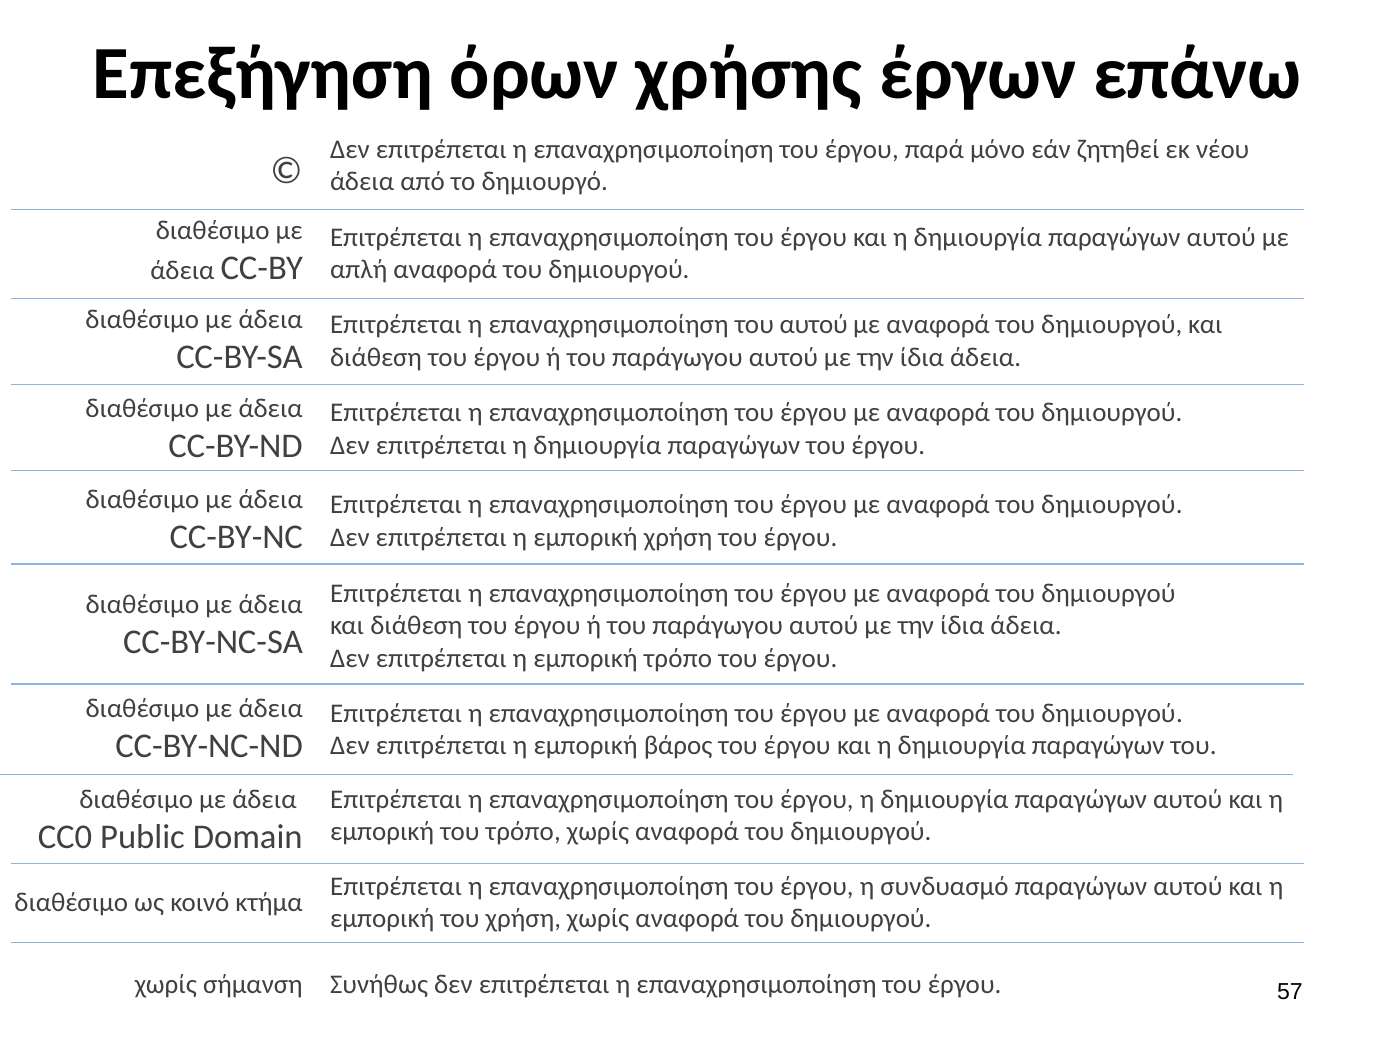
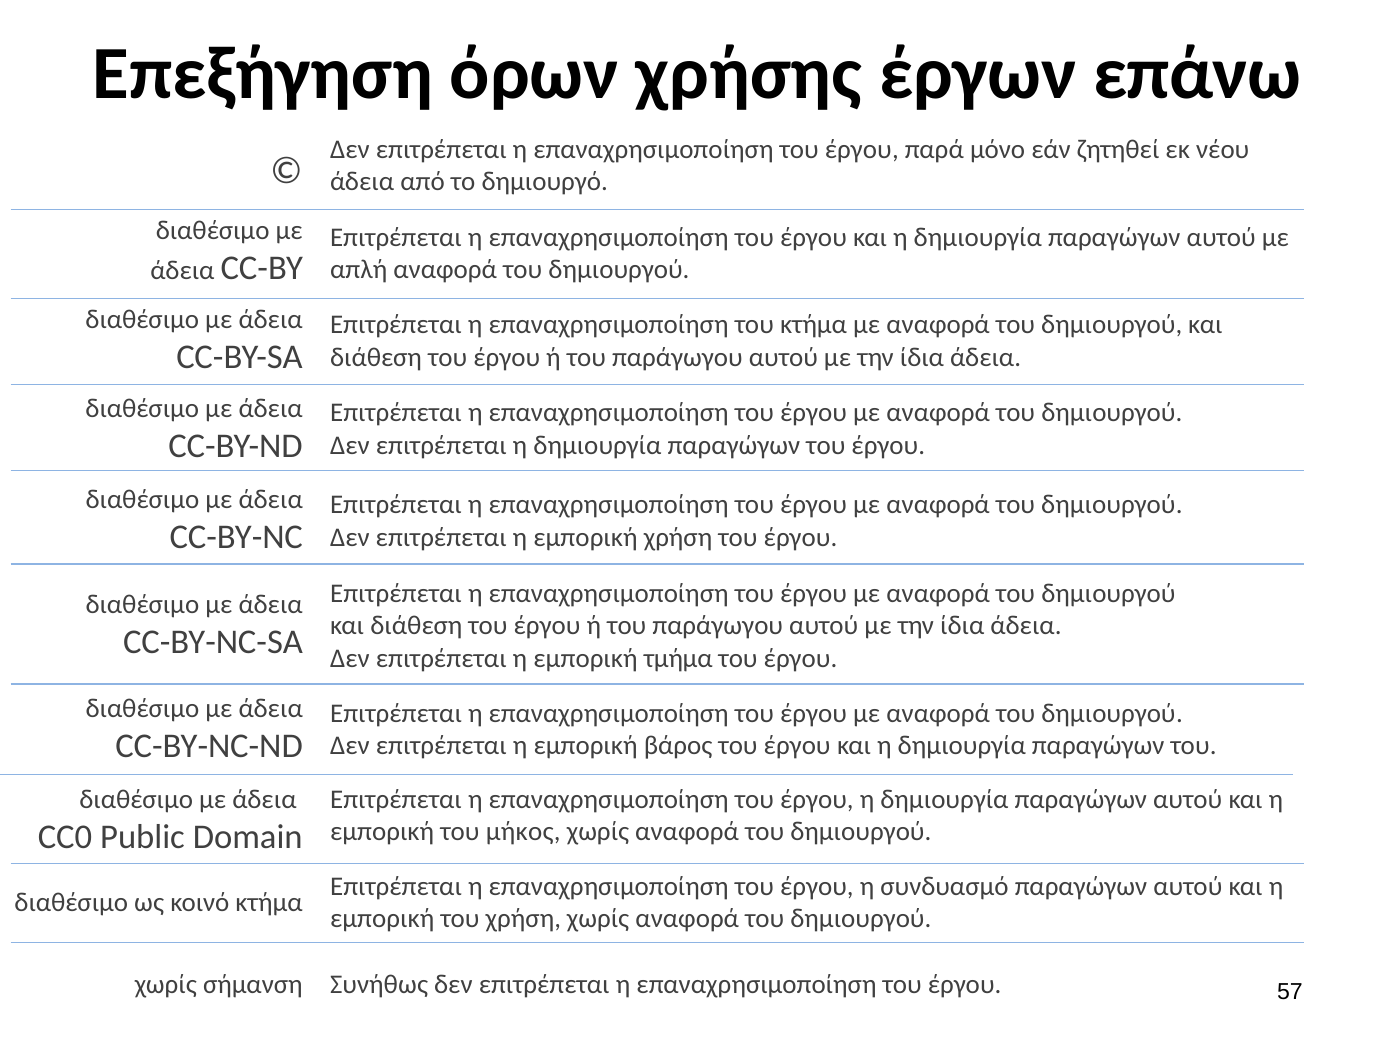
του αυτού: αυτού -> κτήμα (814, 325)
εμπορική τρόπο: τρόπο -> τμήμα (678, 658)
του τρόπο: τρόπο -> μήκος (523, 832)
